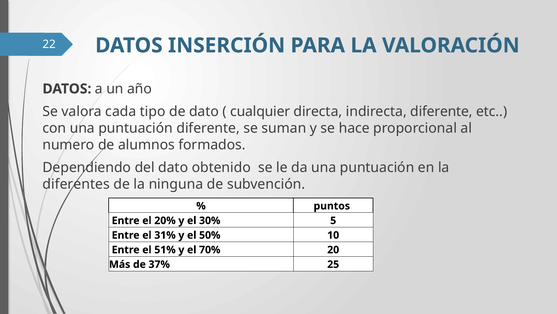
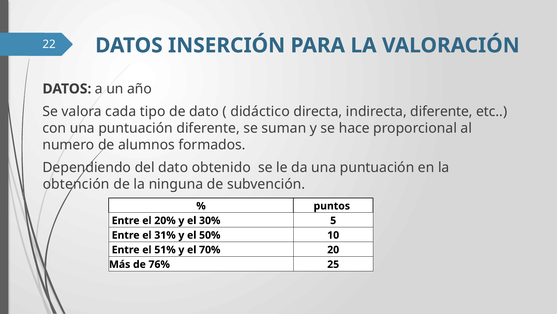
cualquier: cualquier -> didáctico (260, 111)
diferentes: diferentes -> obtención (76, 184)
37%: 37% -> 76% (159, 264)
